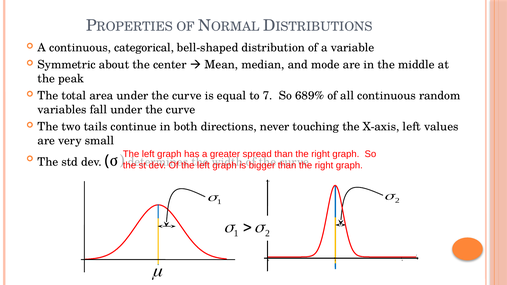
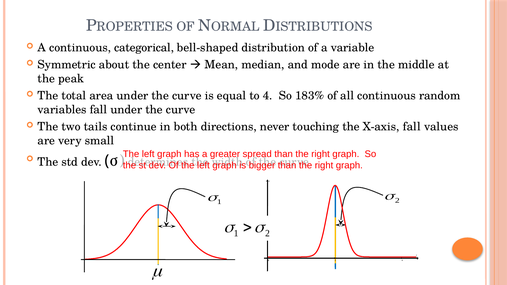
to 7: 7 -> 4 (268, 96)
689%: 689% -> 183% (310, 96)
X-axis left: left -> fall (412, 127)
